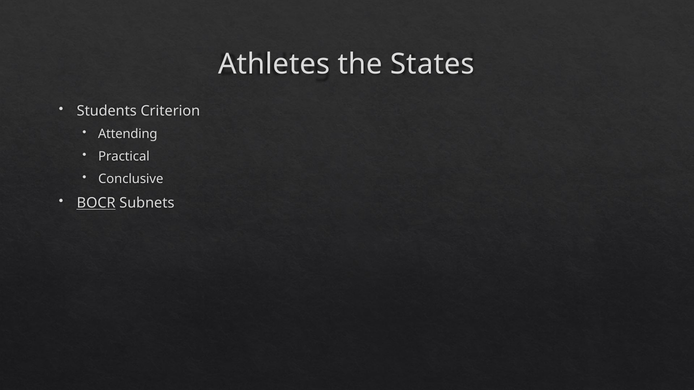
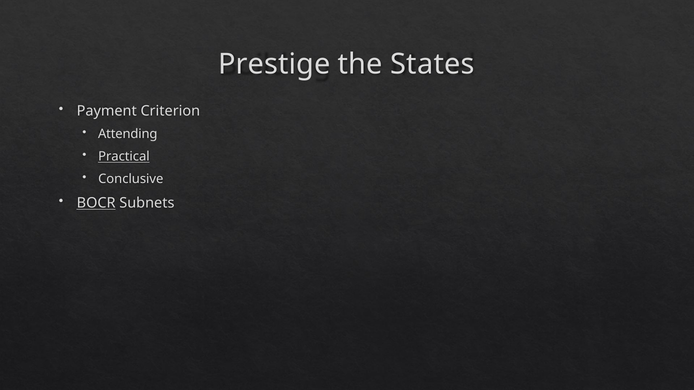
Athletes: Athletes -> Prestige (274, 64)
Students: Students -> Payment (107, 111)
Practical underline: none -> present (124, 157)
